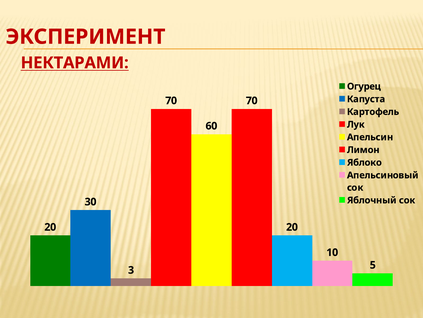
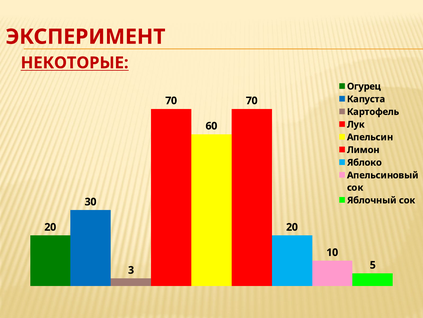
НЕКТАРАМИ: НЕКТАРАМИ -> НЕКОТОРЫЕ (75, 63)
